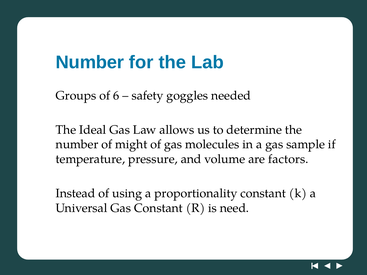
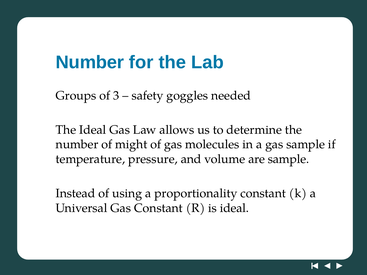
6: 6 -> 3 (116, 96)
are factors: factors -> sample (288, 159)
is need: need -> ideal (234, 208)
